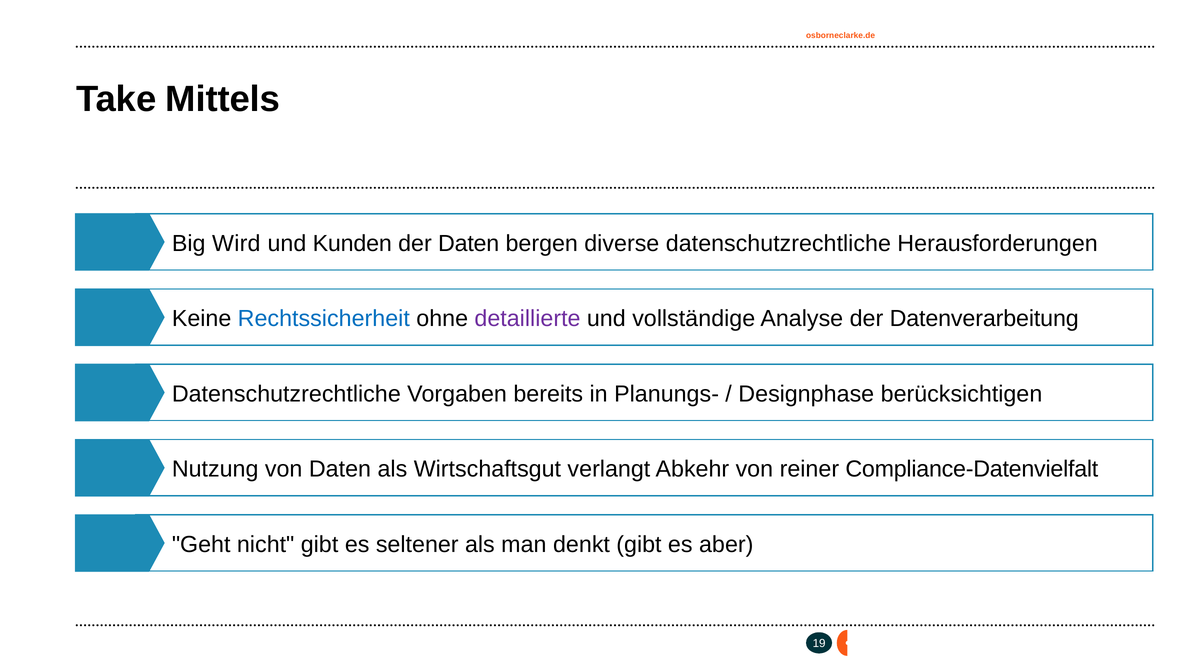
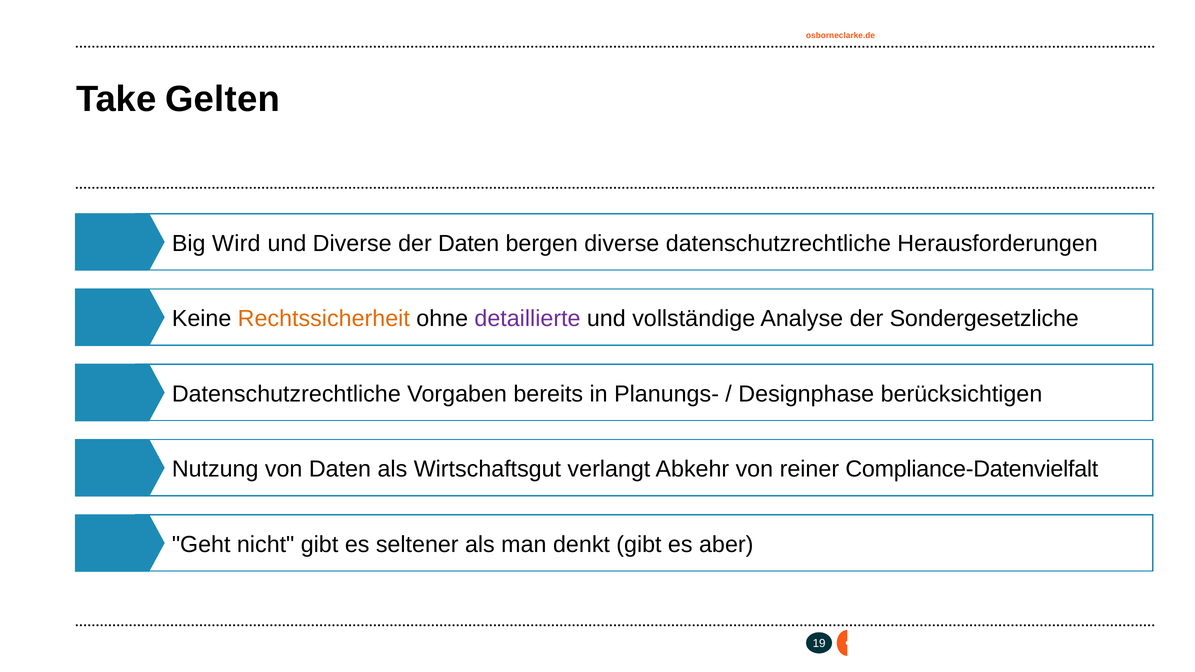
Mittels: Mittels -> Gelten (223, 99)
und Kunden: Kunden -> Diverse (352, 244)
Rechtssicherheit colour: blue -> orange (324, 319)
Datenverarbeitung: Datenverarbeitung -> Sondergesetzliche (984, 319)
